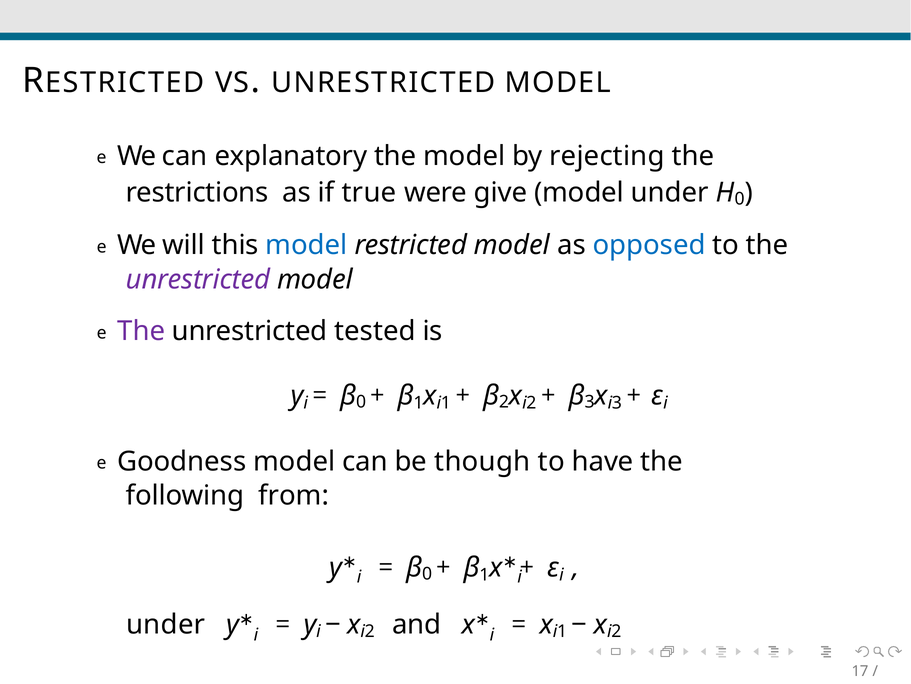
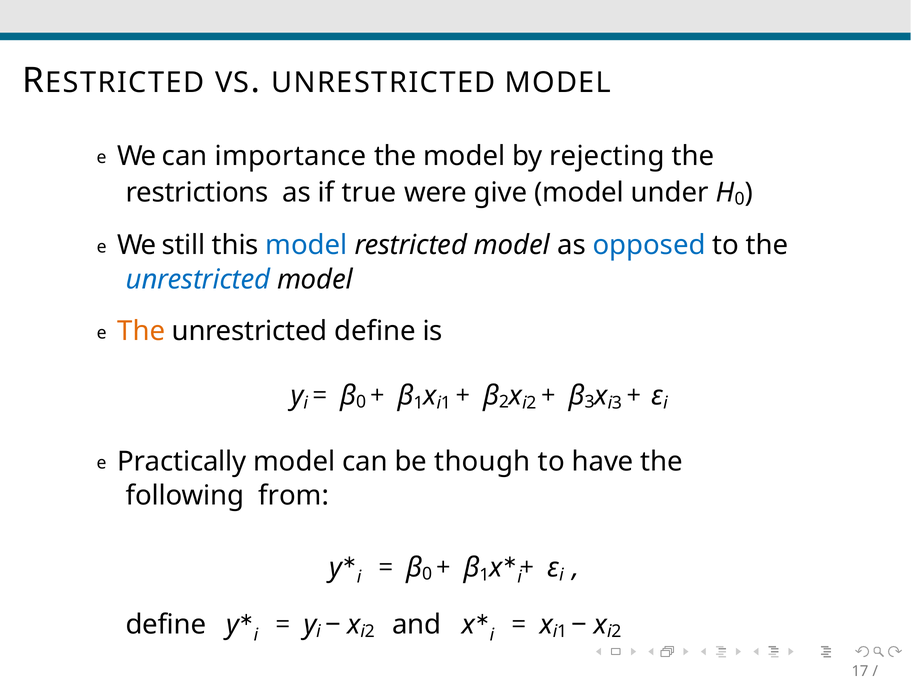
explanatory: explanatory -> importance (291, 156)
will: will -> still (184, 245)
unrestricted colour: purple -> blue (198, 280)
The colour: purple -> orange (141, 331)
unrestricted tested: tested -> define (375, 331)
Goodness: Goodness -> Practically (182, 461)
under: under -> define (166, 624)
